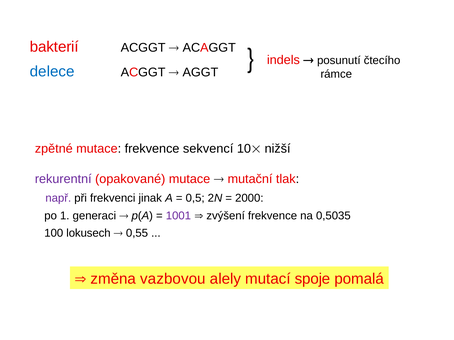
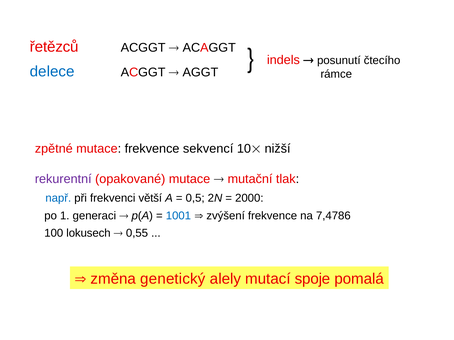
bakterií: bakterií -> řetězců (54, 47)
např colour: purple -> blue (58, 199)
jinak: jinak -> větší (150, 199)
1001 colour: purple -> blue (178, 216)
0,5035: 0,5035 -> 7,4786 (333, 216)
vazbovou: vazbovou -> genetický (173, 279)
